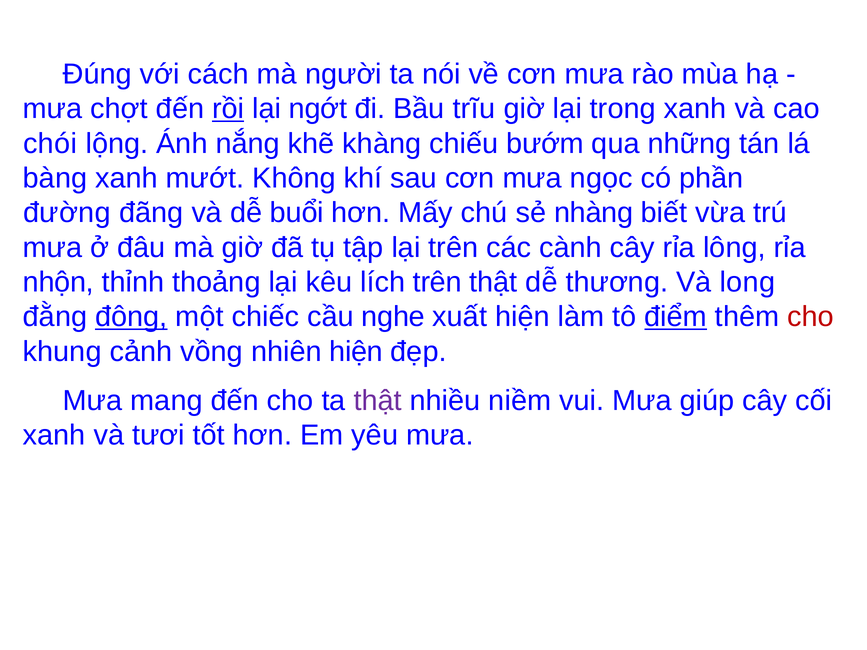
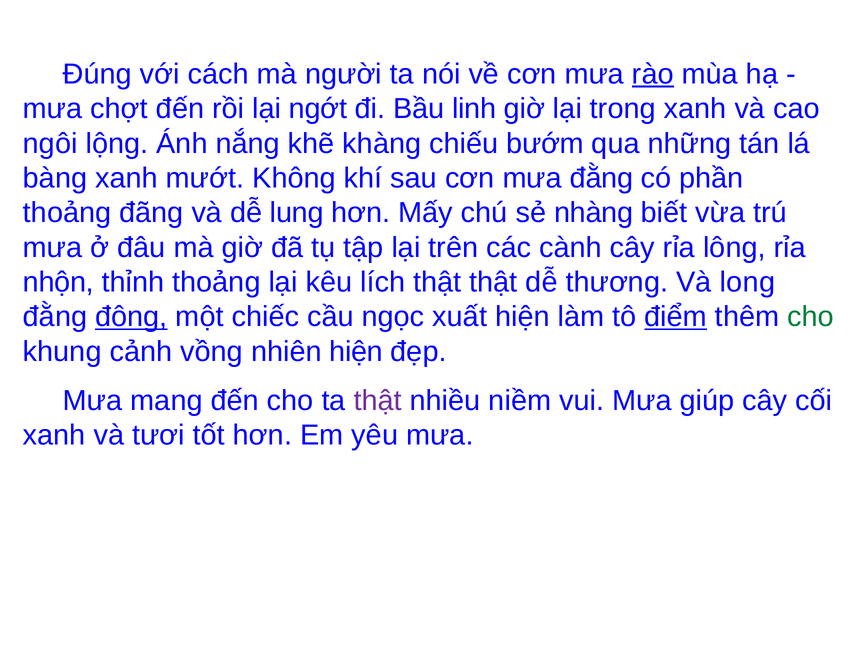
rào underline: none -> present (653, 74)
rồi underline: present -> none (228, 109)
trĩu: trĩu -> linh (474, 109)
chói: chói -> ngôi (50, 144)
mưa ngọc: ngọc -> đằng (601, 178)
đường: đường -> thoảng (67, 213)
buổi: buổi -> lung (297, 213)
lích trên: trên -> thật (437, 282)
nghe: nghe -> ngọc (393, 317)
cho colour: red -> green (810, 317)
